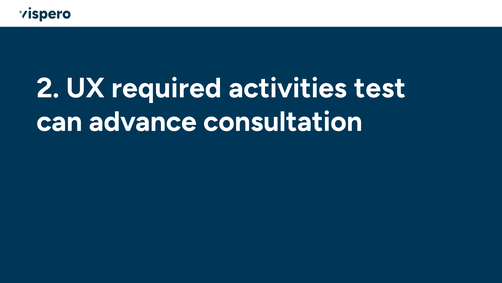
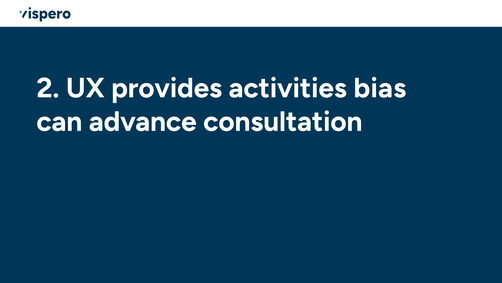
required: required -> provides (167, 88)
test: test -> bias (380, 88)
